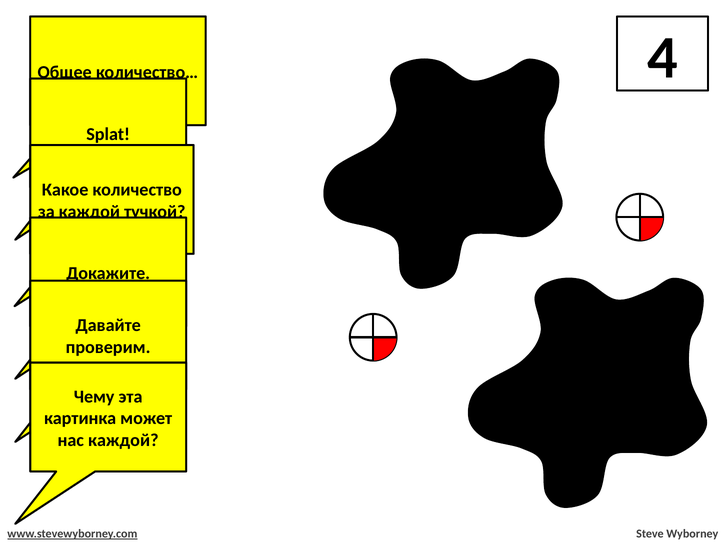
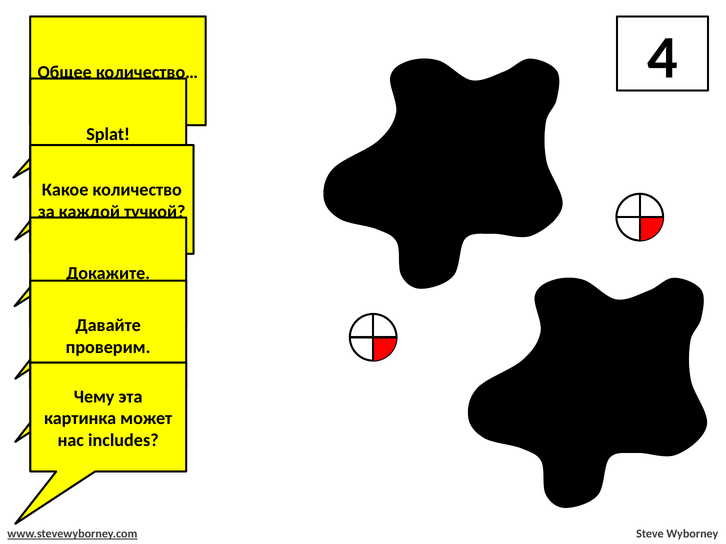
нас каждой: каждой -> includes (123, 440)
